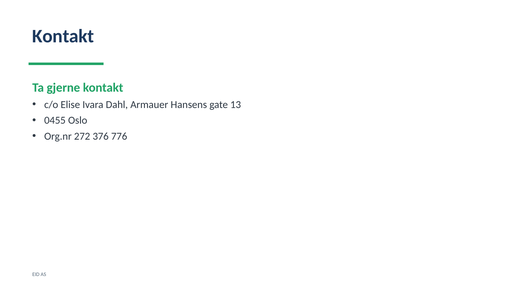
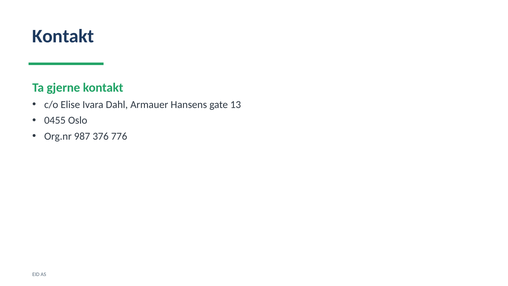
272: 272 -> 987 (82, 136)
